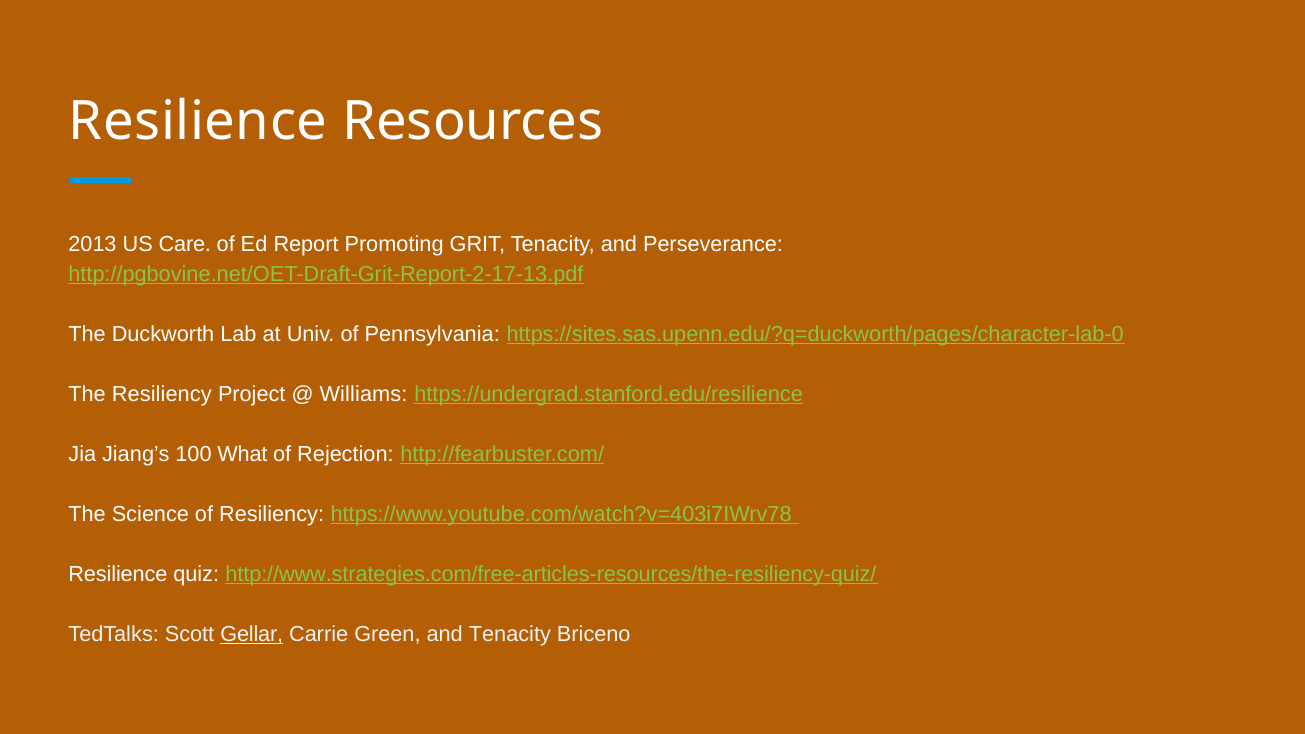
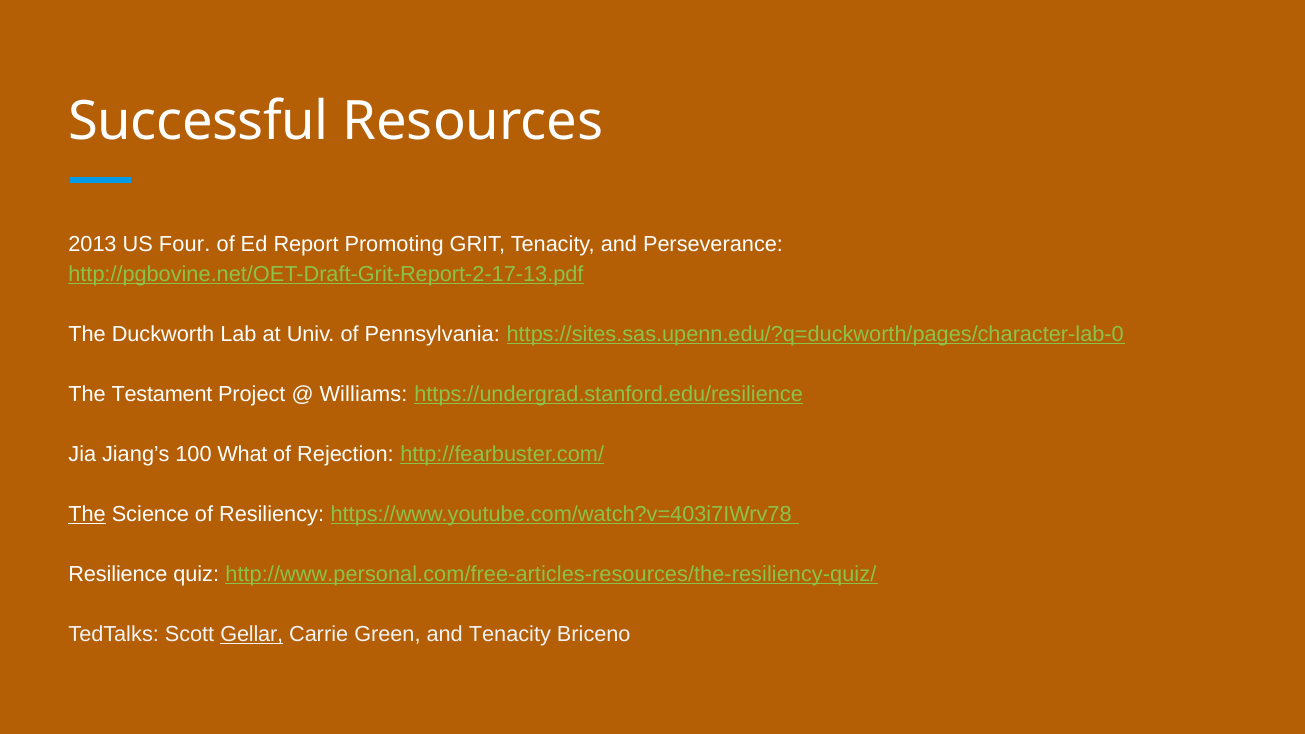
Resilience: Resilience -> Successful (199, 121)
Care: Care -> Four (185, 244)
The Resiliency: Resiliency -> Testament (162, 394)
The underline: none -> present (87, 514)
http://www.strategies.com/free-articles-resources/the-resiliency-quiz/: http://www.strategies.com/free-articles-resources/the-resiliency-quiz/ -> http://www.personal.com/free-articles-resources/the-resiliency-quiz/ (551, 574)
